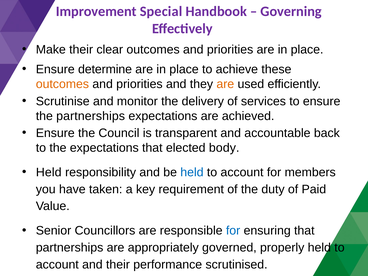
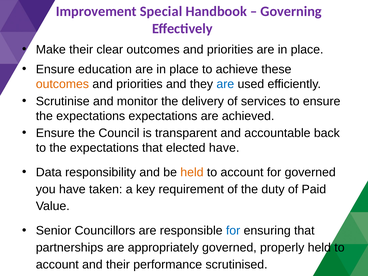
determine: determine -> education (105, 69)
are colour: orange -> blue (225, 84)
partnerships: partnerships -> expectations (91, 116)
elected body: body -> have (224, 148)
Held: Held -> Data (49, 172)
held colour: blue -> orange (192, 172)
for members: members -> governed (310, 172)
